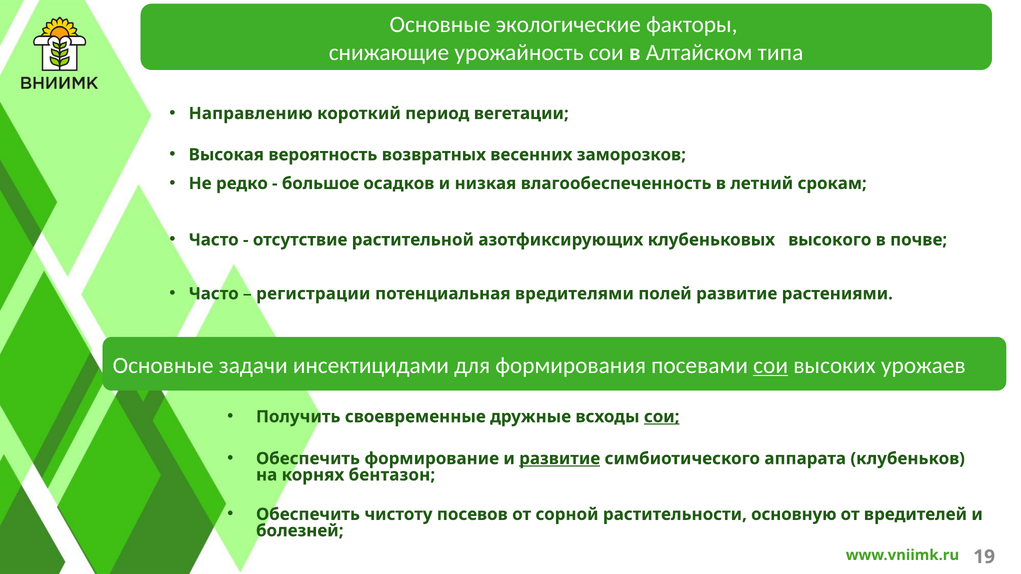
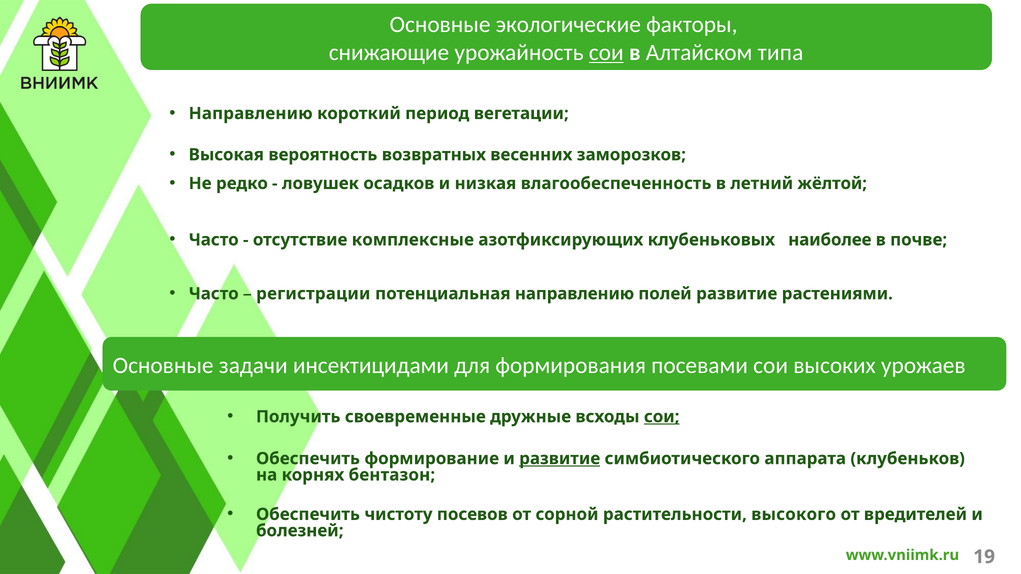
сои underline: none -> present (606, 53)
большое: большое -> ловушек (321, 184)
срокам: срокам -> жёлтой (832, 184)
растительной: растительной -> комплексные (413, 240)
высокого: высокого -> наиболее (830, 240)
потенциальная вредителями: вредителями -> направлению (575, 294)
сои underline: present -> none (771, 366)
основную: основную -> высокого (794, 515)
